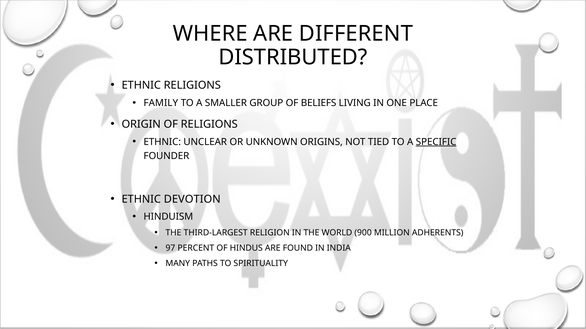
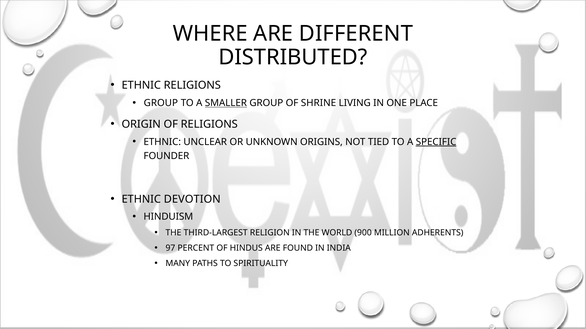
FAMILY: FAMILY -> GROUP (161, 103)
SMALLER underline: none -> present (226, 103)
BELIEFS: BELIEFS -> SHRINE (318, 103)
